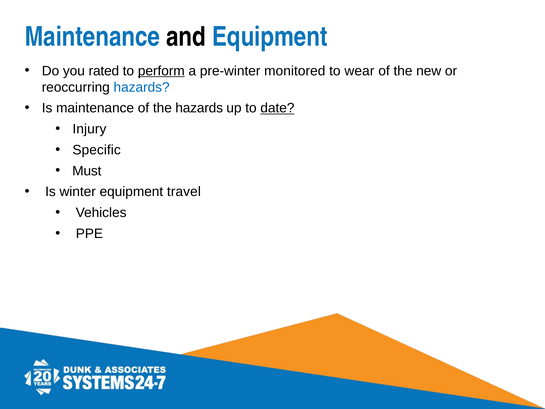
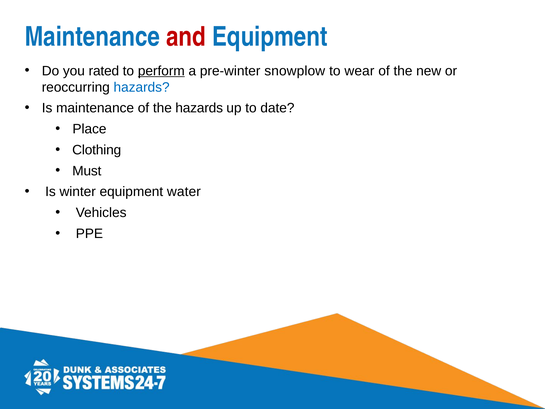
and colour: black -> red (186, 37)
monitored: monitored -> snowplow (295, 71)
date underline: present -> none (277, 108)
Injury: Injury -> Place (89, 129)
Specific: Specific -> Clothing (97, 150)
travel: travel -> water (184, 192)
